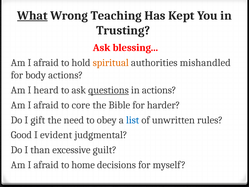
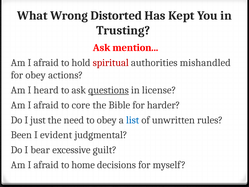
What underline: present -> none (32, 15)
Teaching: Teaching -> Distorted (116, 15)
blessing: blessing -> mention (135, 48)
spiritual colour: orange -> red (111, 63)
for body: body -> obey (36, 75)
in actions: actions -> license (159, 90)
gift: gift -> just (38, 120)
Good: Good -> Been (21, 135)
than: than -> bear (40, 150)
